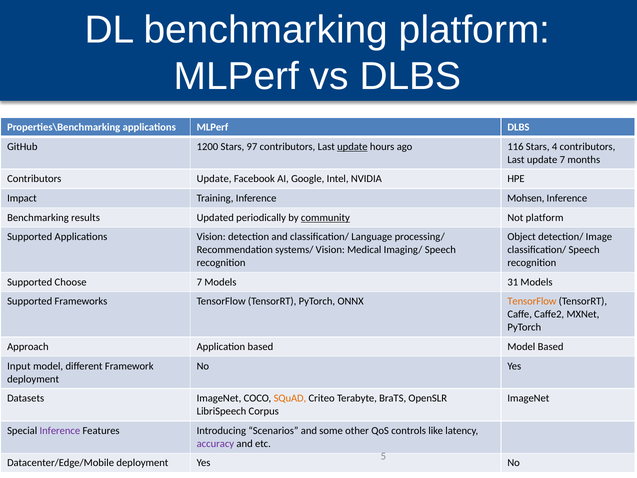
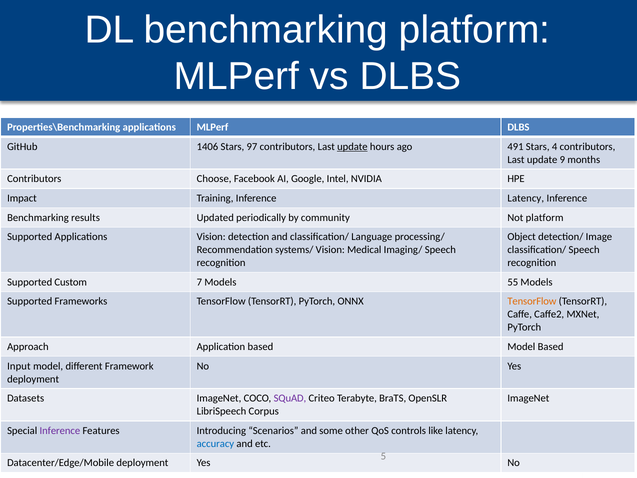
1200: 1200 -> 1406 (207, 146)
116: 116 -> 491 (515, 146)
update 7: 7 -> 9 (562, 159)
Contributors Update: Update -> Choose (214, 179)
Inference Mohsen: Mohsen -> Latency (526, 198)
community underline: present -> none (325, 217)
Choose: Choose -> Custom (71, 282)
31: 31 -> 55 (513, 282)
SQuAD colour: orange -> purple (290, 398)
accuracy colour: purple -> blue (215, 443)
